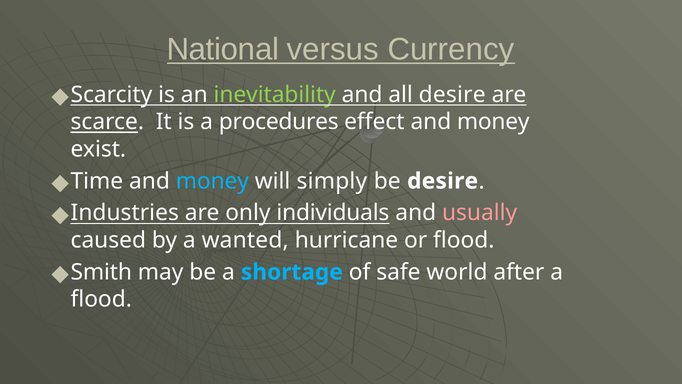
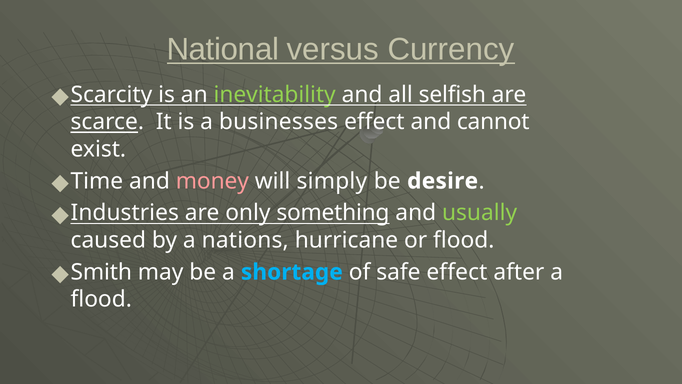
all desire: desire -> selfish (452, 95)
procedures: procedures -> businesses (279, 122)
effect and money: money -> cannot (493, 122)
money colour: light blue -> pink (212, 181)
individuals: individuals -> something (333, 213)
usually colour: pink -> light green (480, 213)
wanted: wanted -> nations (245, 240)
safe world: world -> effect (457, 272)
